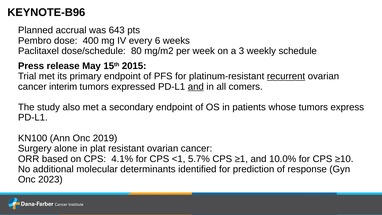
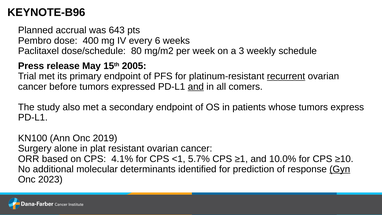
2015: 2015 -> 2005 (134, 66)
interim: interim -> before (63, 87)
Gyn underline: none -> present (340, 169)
